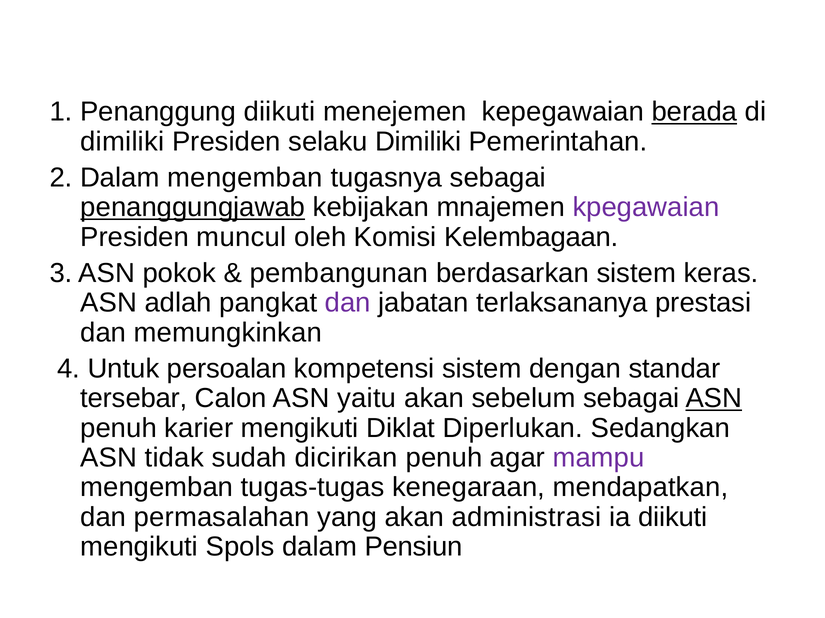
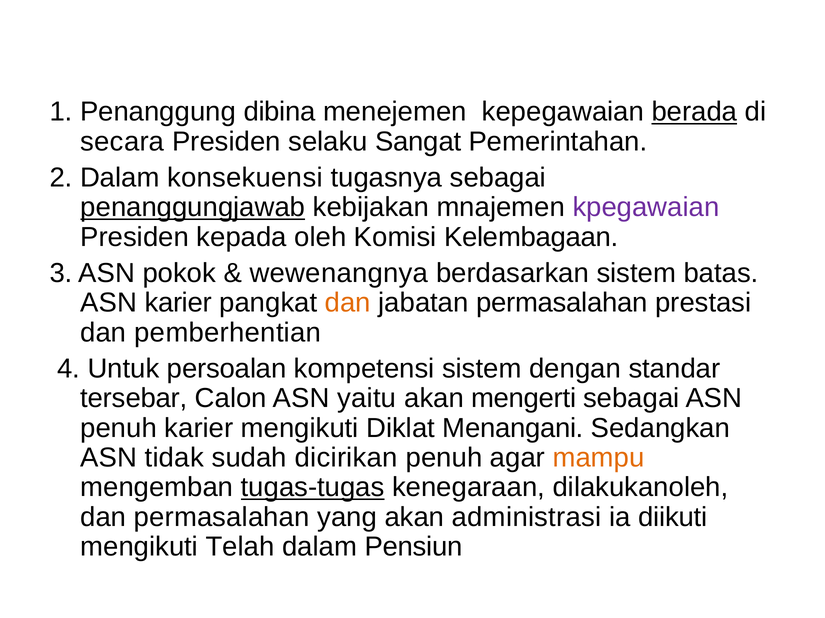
Penanggung diikuti: diikuti -> dibina (280, 112)
dimiliki: dimiliki -> secara (122, 142)
selaku Dimiliki: Dimiliki -> Sangat (418, 142)
Dalam mengemban: mengemban -> konsekuensi (245, 178)
muncul: muncul -> kepada (242, 237)
pembangunan: pembangunan -> wewenangnya (339, 274)
keras: keras -> batas (721, 274)
ASN adlah: adlah -> karier (178, 303)
dan colour: purple -> orange (348, 303)
jabatan terlaksananya: terlaksananya -> permasalahan (562, 303)
memungkinkan: memungkinkan -> pemberhentian (228, 333)
sebelum: sebelum -> mengerti (524, 399)
ASN underline: present -> none (714, 399)
Diperlukan: Diperlukan -> Menangani (513, 429)
mampu colour: purple -> orange (598, 458)
tugas-tugas underline: none -> present (313, 488)
mendapatkan: mendapatkan -> dilakukanoleh (640, 488)
Spols: Spols -> Telah (240, 547)
